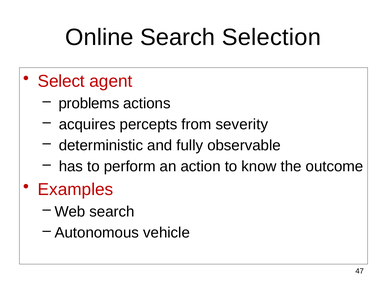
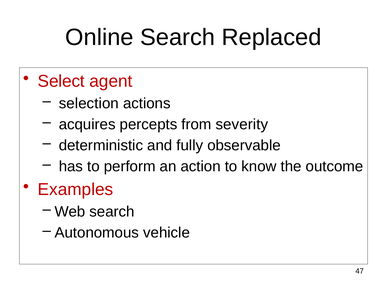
Selection: Selection -> Replaced (272, 37)
problems: problems -> selection (89, 103)
